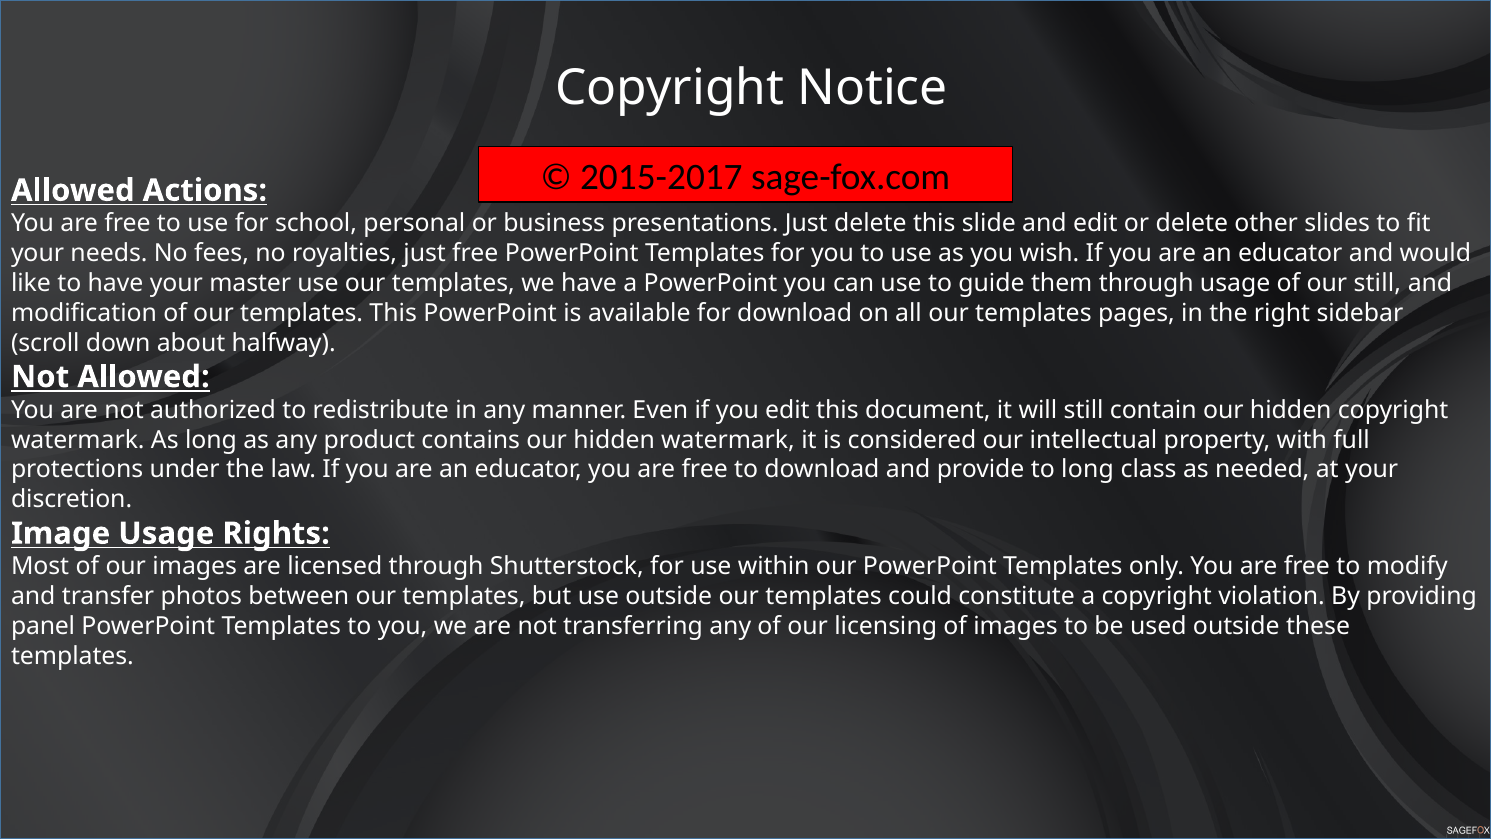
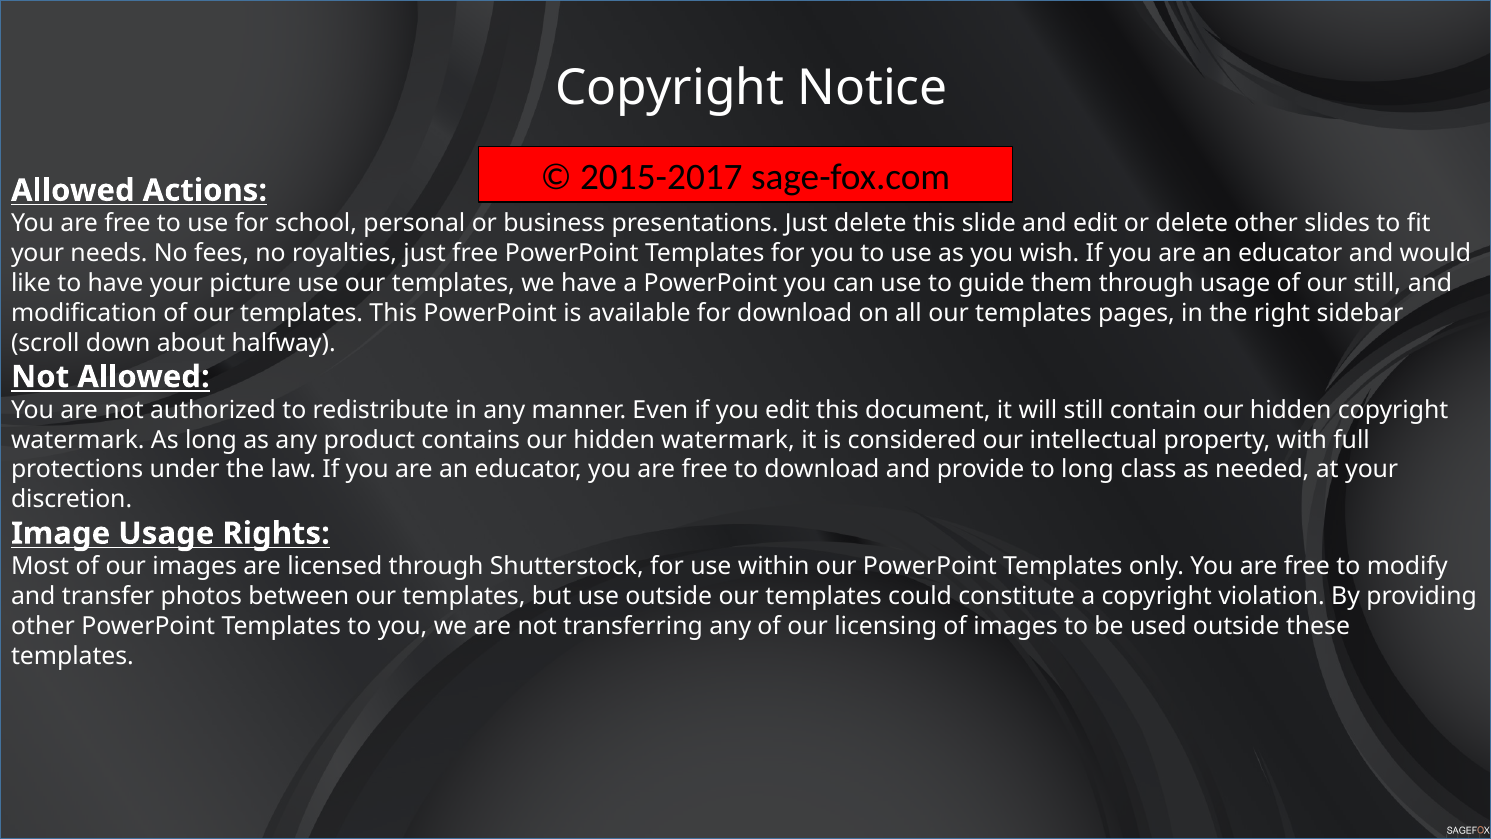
master: master -> picture (250, 283)
panel: panel -> other (43, 626)
